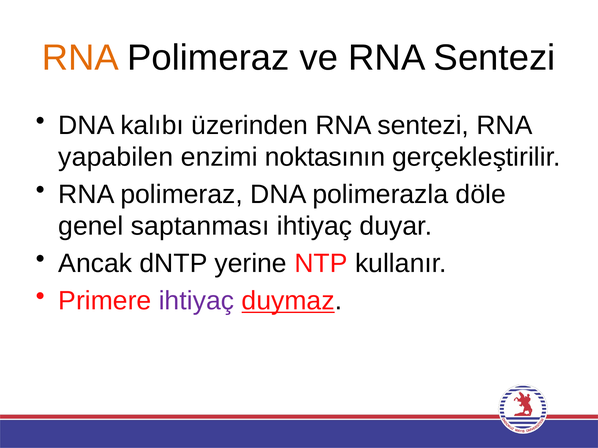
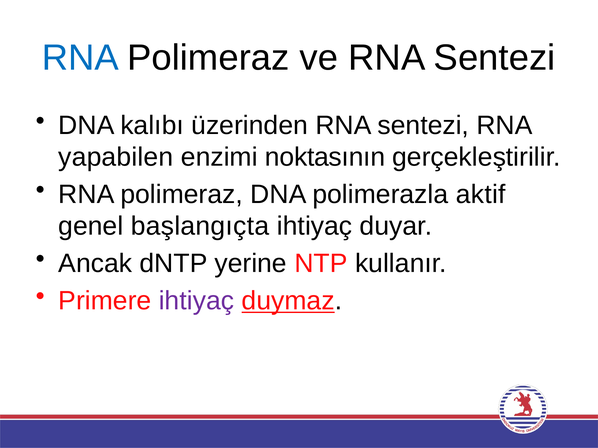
RNA colour: orange -> blue (80, 58)
döle: döle -> aktif (481, 195)
saptanması: saptanması -> başlangıçta (200, 226)
